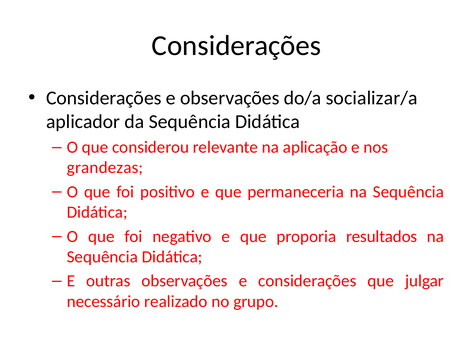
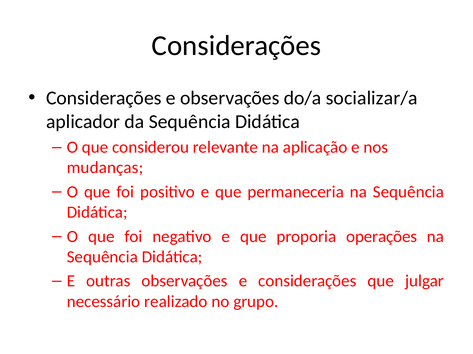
grandezas: grandezas -> mudanças (105, 168)
resultados: resultados -> operações (382, 237)
